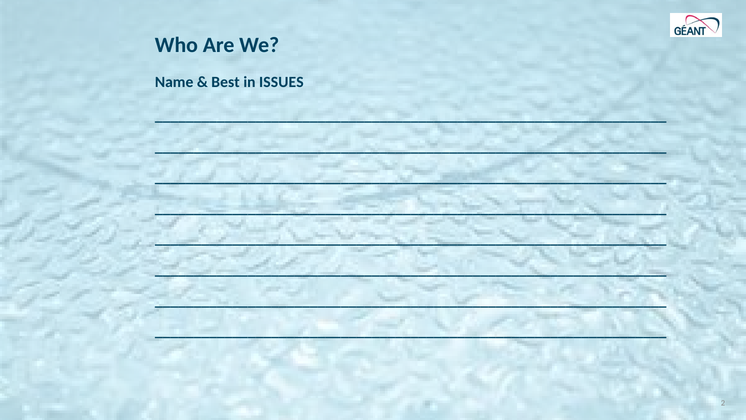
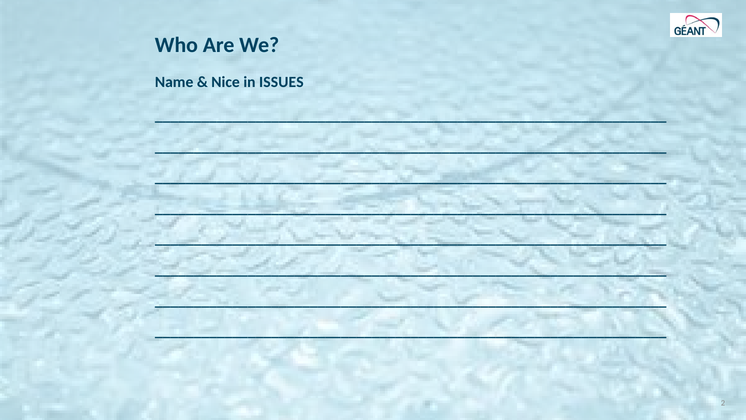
Best: Best -> Nice (226, 82)
